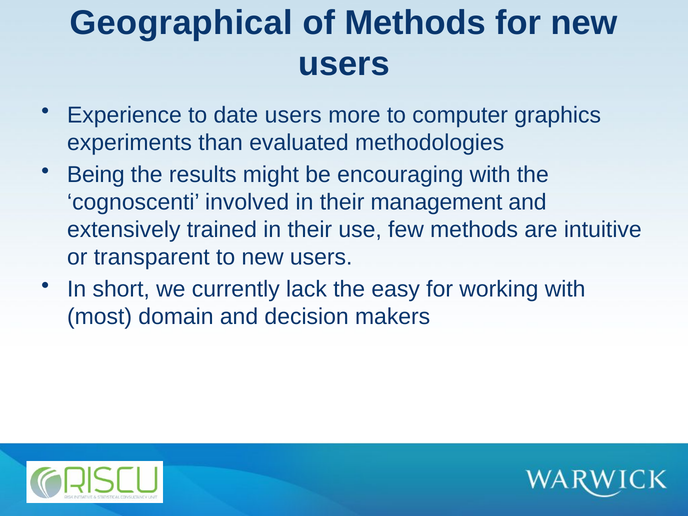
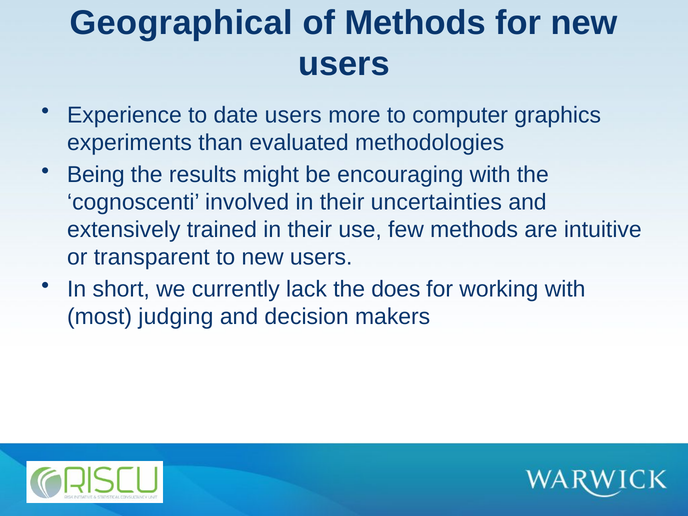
management: management -> uncertainties (436, 202)
easy: easy -> does (396, 289)
domain: domain -> judging (176, 317)
